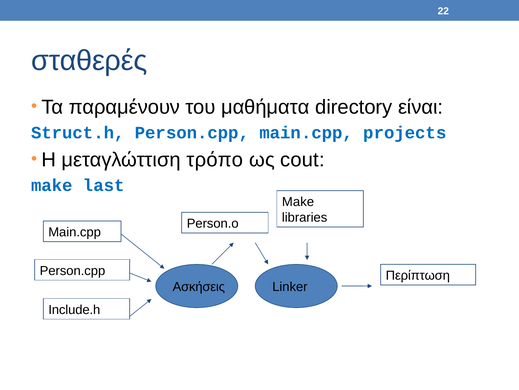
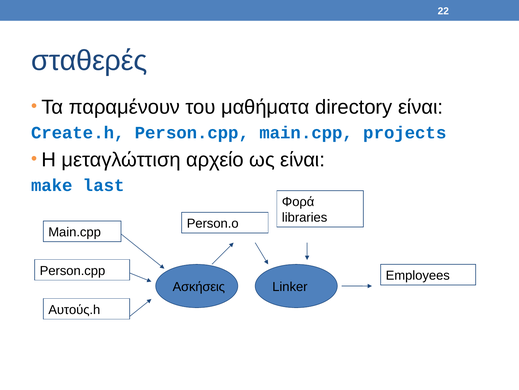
Struct.h: Struct.h -> Create.h (78, 133)
τρόπο: τρόπο -> αρχείο (215, 159)
ως cout: cout -> είναι (303, 159)
Make: Make -> Φορά (298, 202)
Περίπτωση: Περίπτωση -> Employees (418, 275)
Include.h: Include.h -> Αυτούς.h (74, 309)
